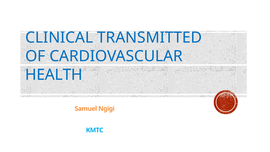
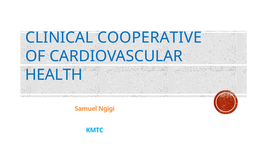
TRANSMITTED: TRANSMITTED -> COOPERATIVE (150, 38)
